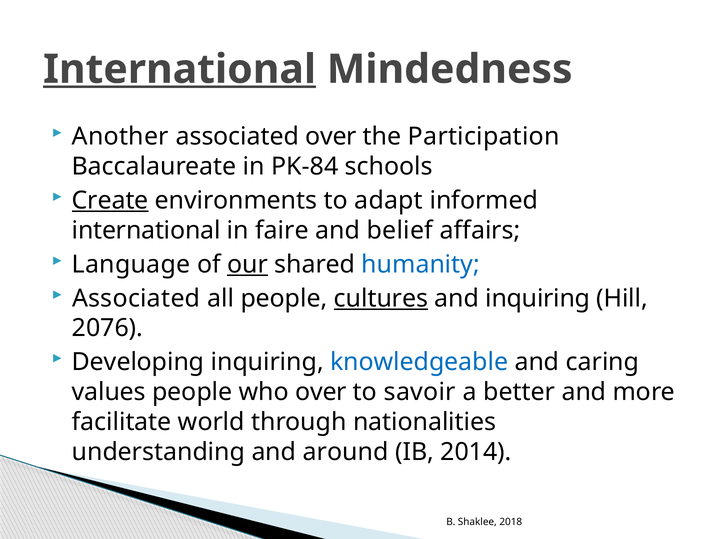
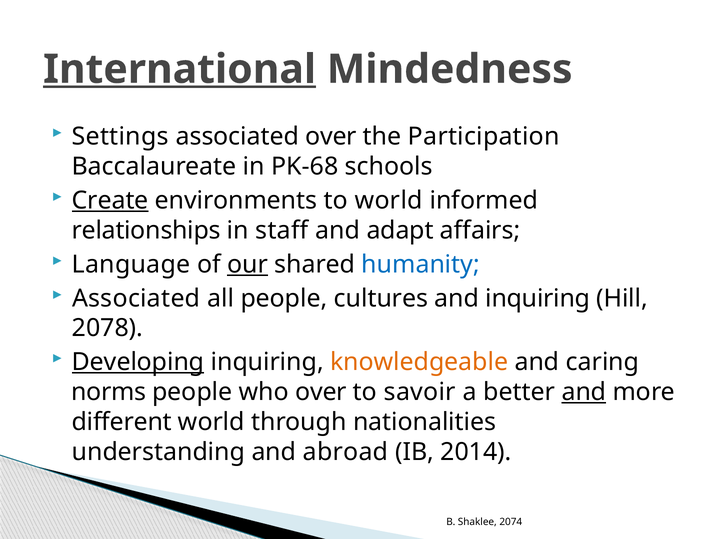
Another: Another -> Settings (120, 137)
PK-84: PK-84 -> PK-68 (305, 167)
to adapt: adapt -> world (389, 201)
international: international -> relationships (146, 231)
faire: faire -> staff (282, 231)
belief: belief -> adapt (400, 231)
cultures underline: present -> none (381, 298)
2076: 2076 -> 2078 (107, 328)
Developing underline: none -> present (138, 362)
knowledgeable colour: blue -> orange (419, 362)
values: values -> norms (109, 392)
and underline: none -> present (584, 392)
facilitate: facilitate -> different (122, 422)
around: around -> abroad (346, 452)
2018: 2018 -> 2074 (511, 522)
